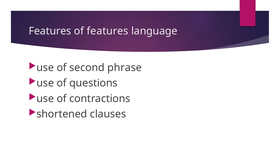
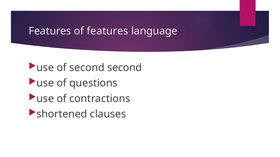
second phrase: phrase -> second (125, 68)
